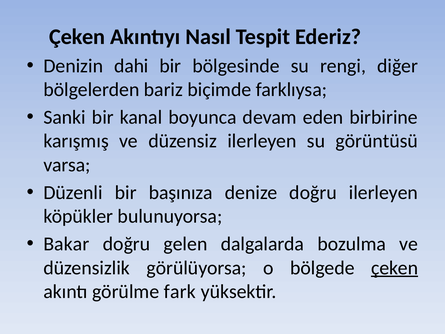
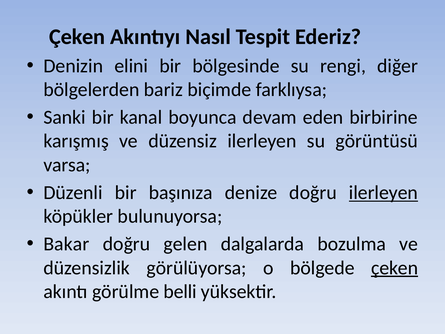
dahi: dahi -> elini (131, 66)
ilerleyen underline: none -> present (383, 192)
fark: fark -> belli (180, 291)
